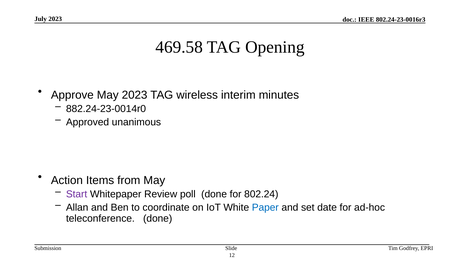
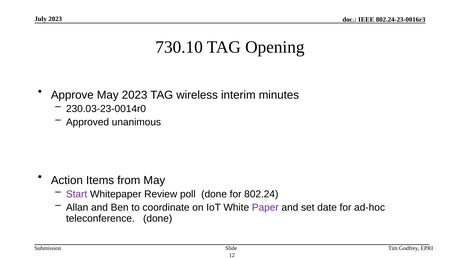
469.58: 469.58 -> 730.10 (179, 47)
882.24-23-0014r0: 882.24-23-0014r0 -> 230.03-23-0014r0 (106, 109)
Paper colour: blue -> purple (265, 207)
